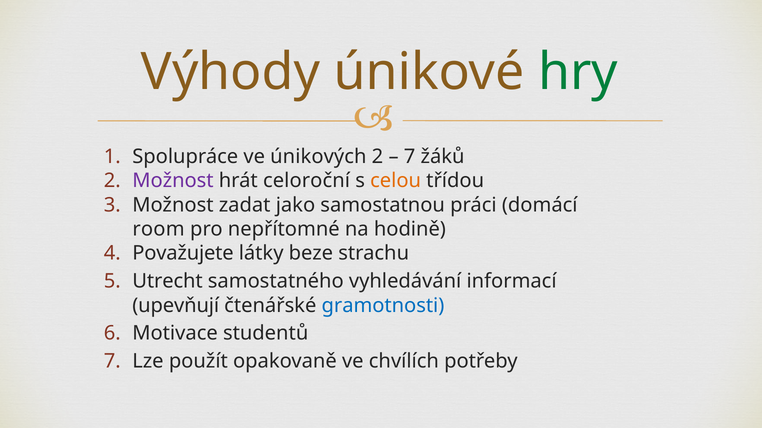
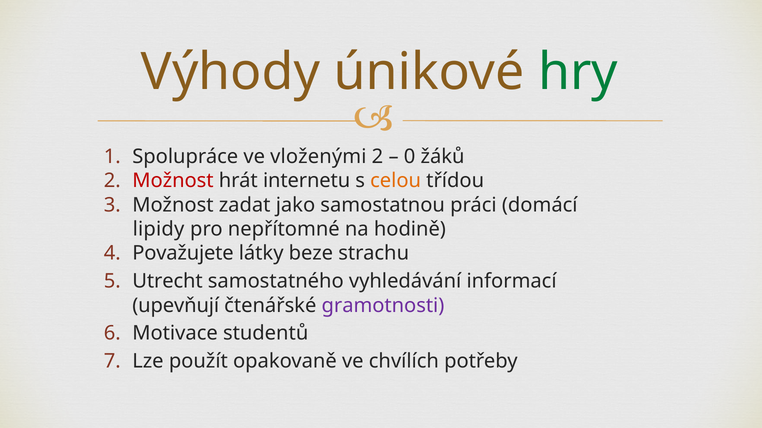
únikových: únikových -> vloženými (318, 157)
7: 7 -> 0 (410, 157)
Možnost colour: purple -> red (173, 181)
celoroční: celoroční -> internetu (307, 181)
room: room -> lipidy (159, 229)
gramotnosti colour: blue -> purple (383, 306)
